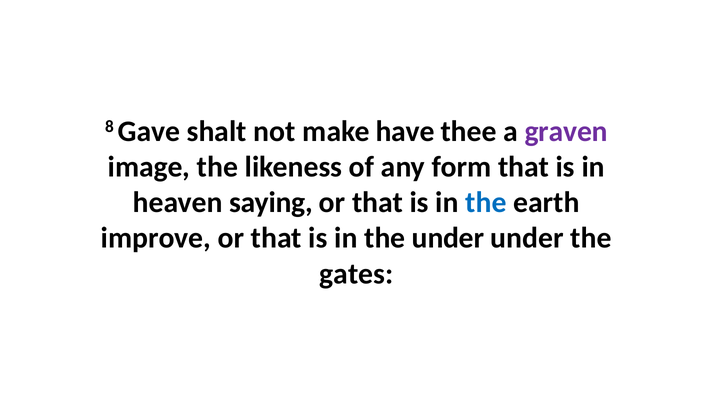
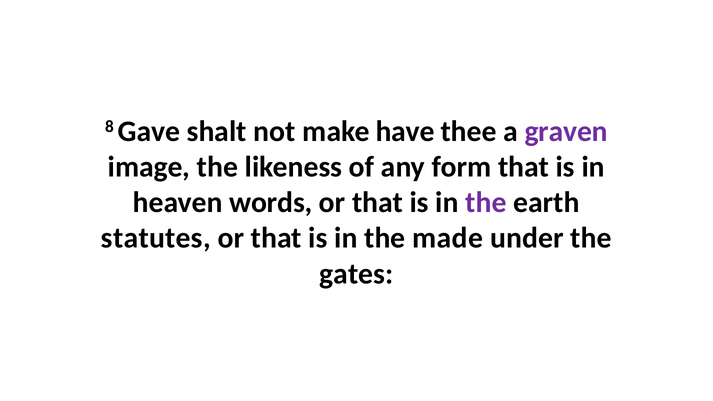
saying: saying -> words (271, 203)
the colour: blue -> purple (486, 203)
improve: improve -> statutes (156, 238)
the under: under -> made (448, 238)
